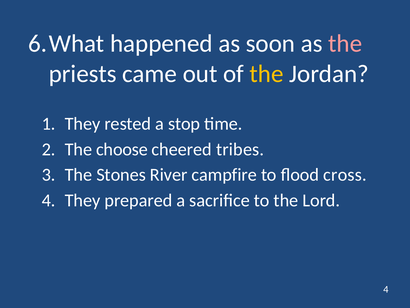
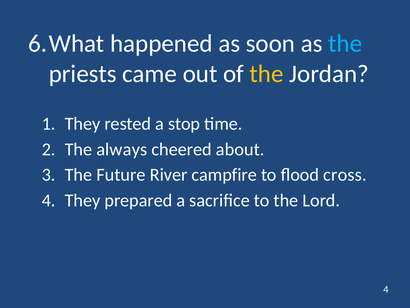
the colour: pink -> light blue (345, 44)
choose: choose -> always (122, 149)
tribes: tribes -> about (240, 149)
Stones: Stones -> Future (121, 175)
